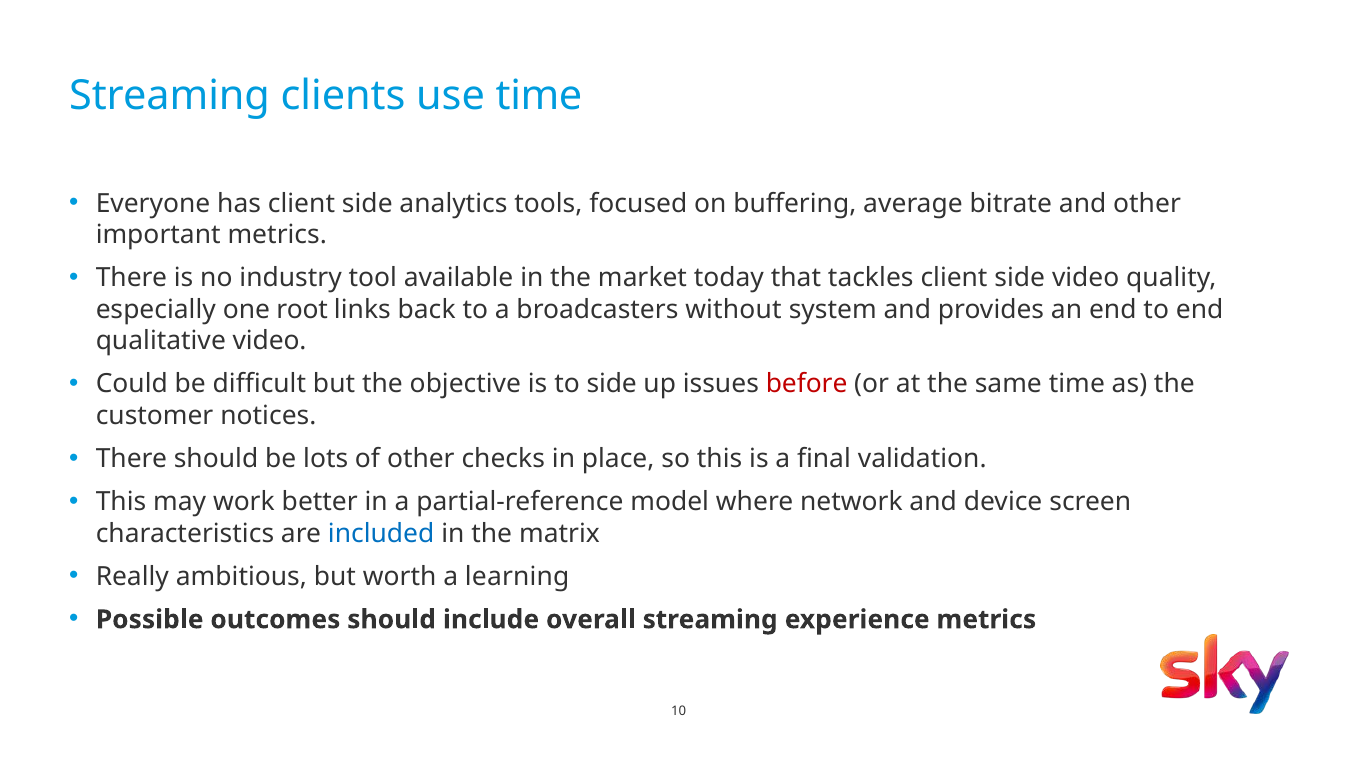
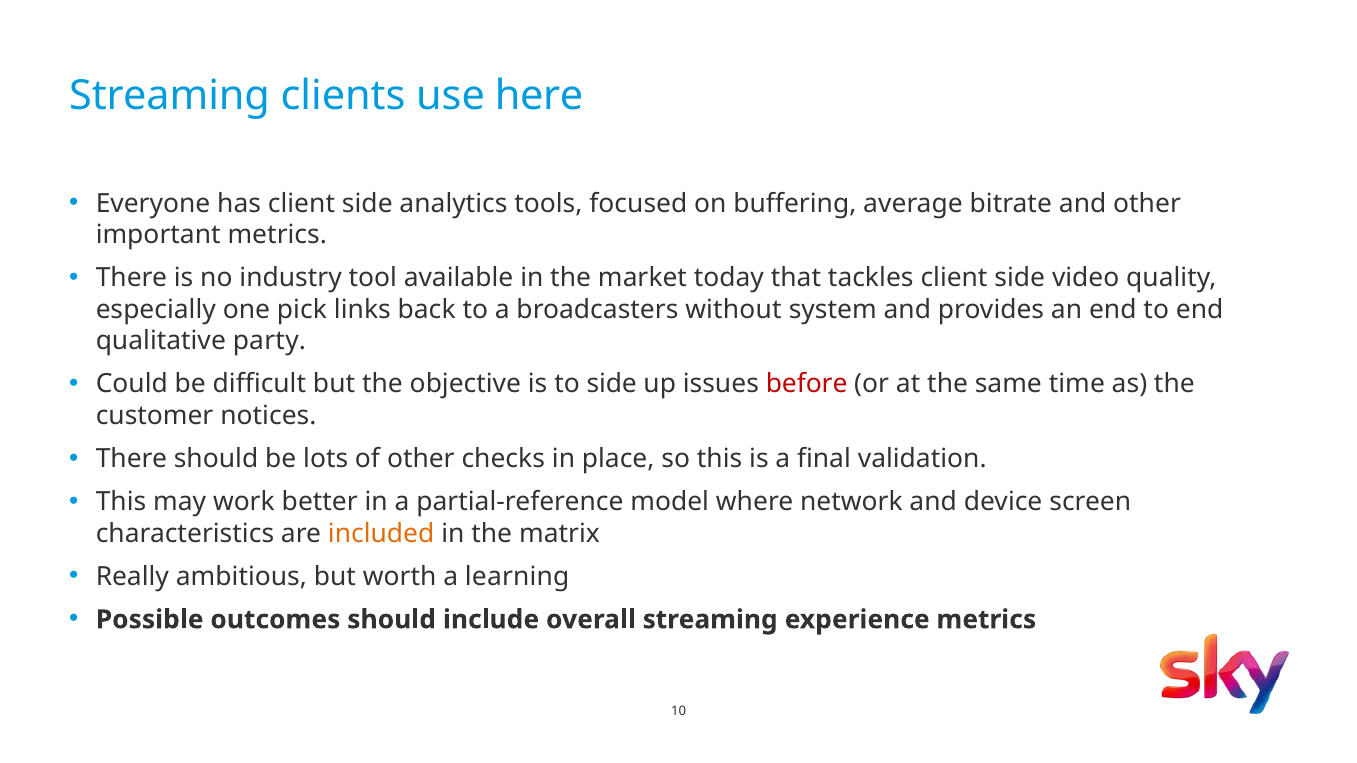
use time: time -> here (539, 96)
root: root -> pick (302, 310)
qualitative video: video -> party (269, 341)
included colour: blue -> orange (381, 534)
